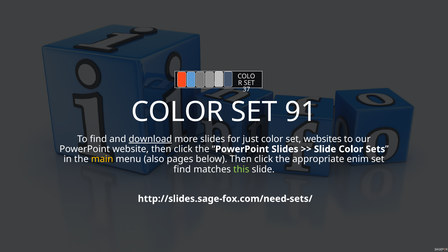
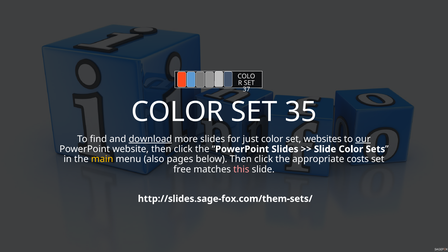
91: 91 -> 35 (301, 112)
our underline: none -> present (363, 139)
enim: enim -> costs (358, 159)
find: find -> free (182, 169)
this colour: light green -> pink (241, 169)
http://slides.sage-fox.com/need-sets/: http://slides.sage-fox.com/need-sets/ -> http://slides.sage-fox.com/them-sets/ (225, 199)
